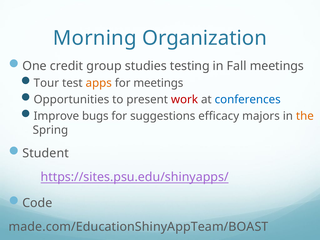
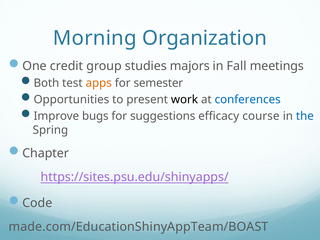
testing: testing -> majors (190, 66)
Tour: Tour -> Both (46, 83)
for meetings: meetings -> semester (158, 83)
work colour: red -> black (184, 100)
majors: majors -> course (261, 116)
the colour: orange -> blue (305, 116)
Student: Student -> Chapter (46, 153)
